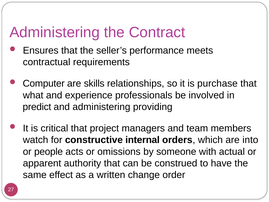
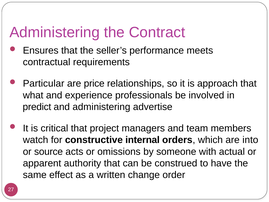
Computer: Computer -> Particular (44, 83)
skills: skills -> price (94, 83)
purchase: purchase -> approach (217, 83)
providing: providing -> advertise (153, 107)
people: people -> source (49, 151)
